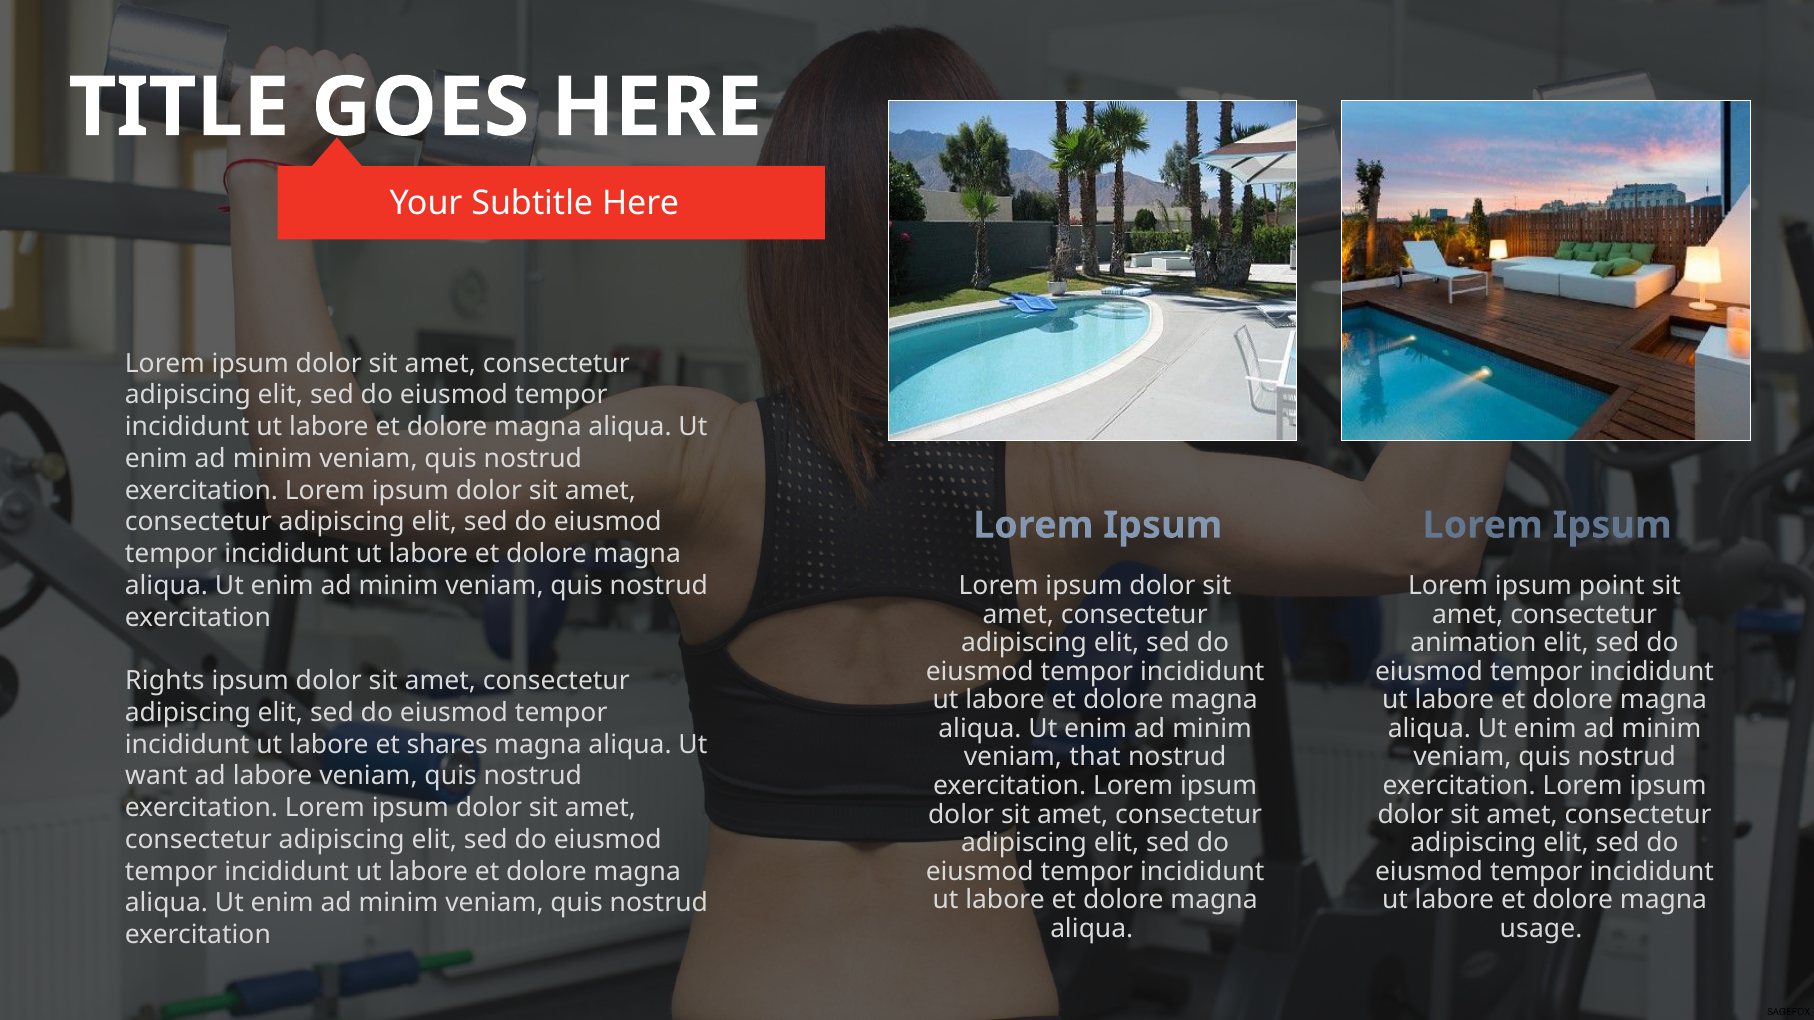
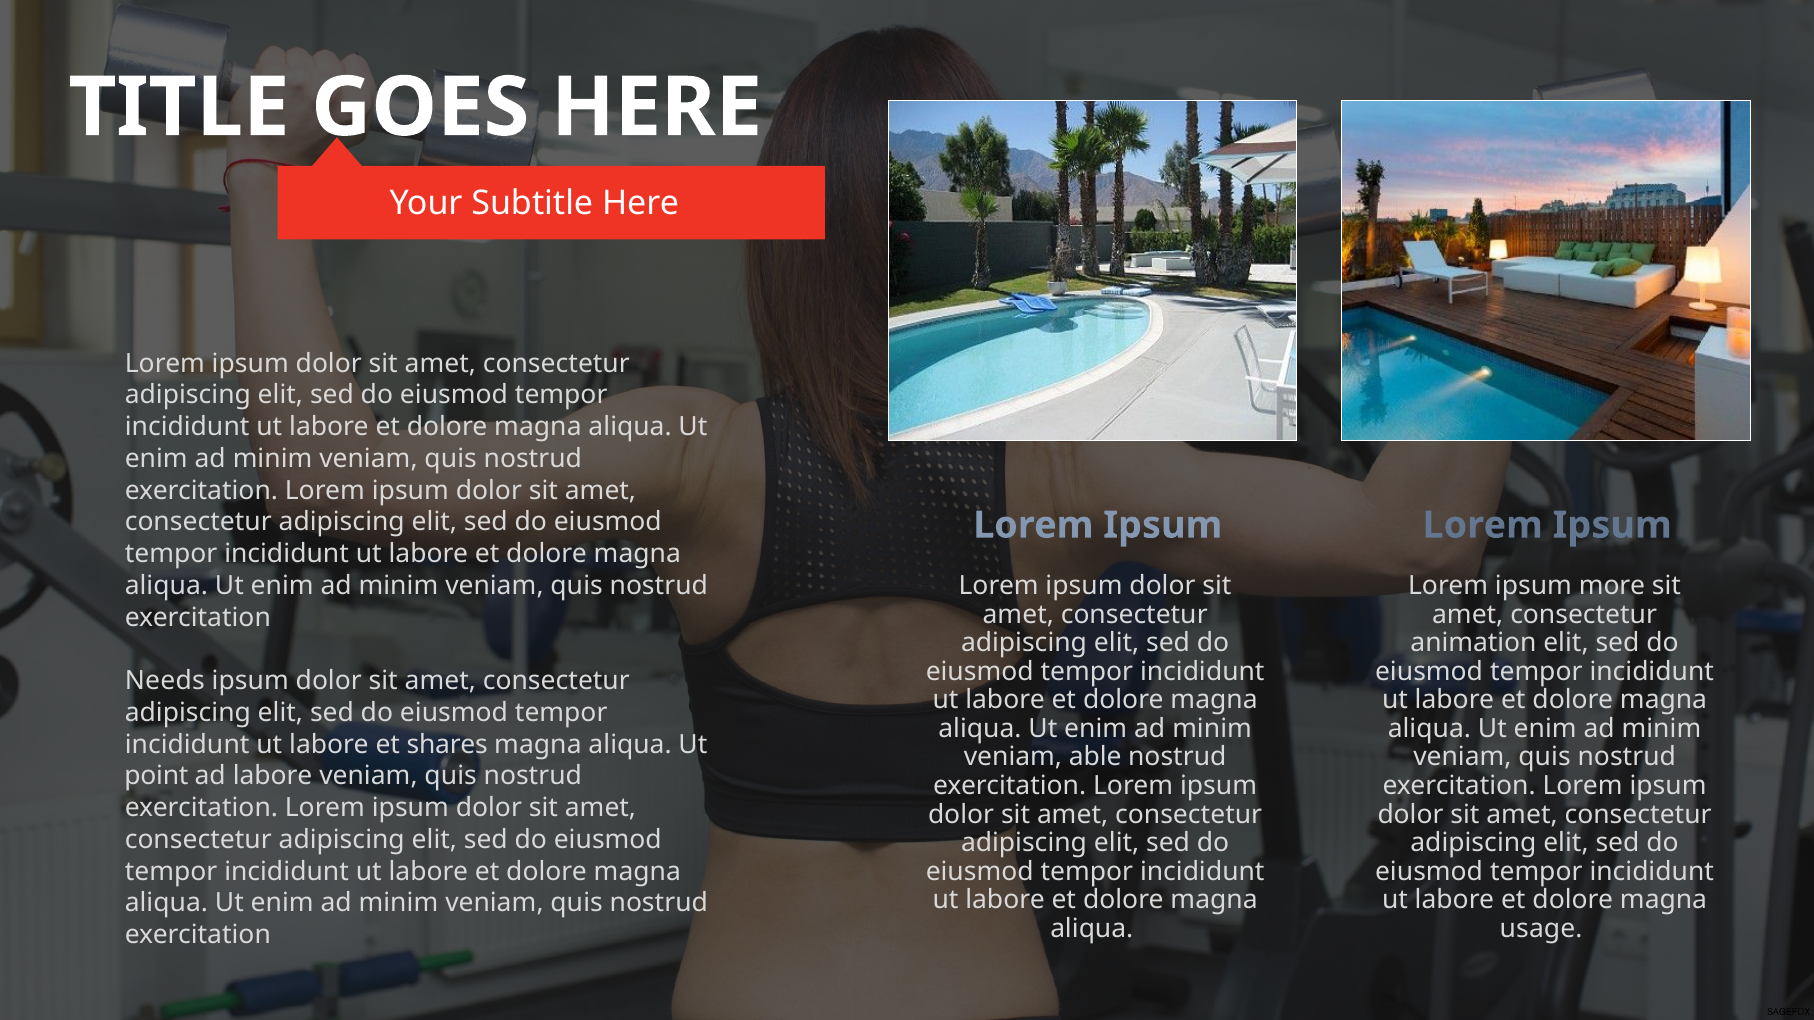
point: point -> more (1612, 586)
Rights: Rights -> Needs (165, 681)
that: that -> able (1095, 758)
want: want -> point (156, 776)
